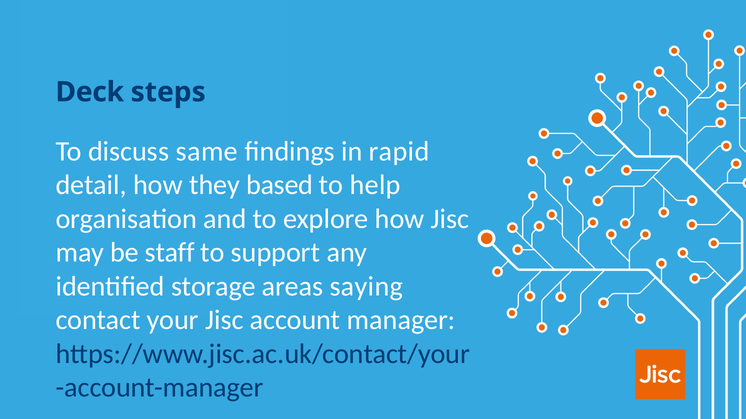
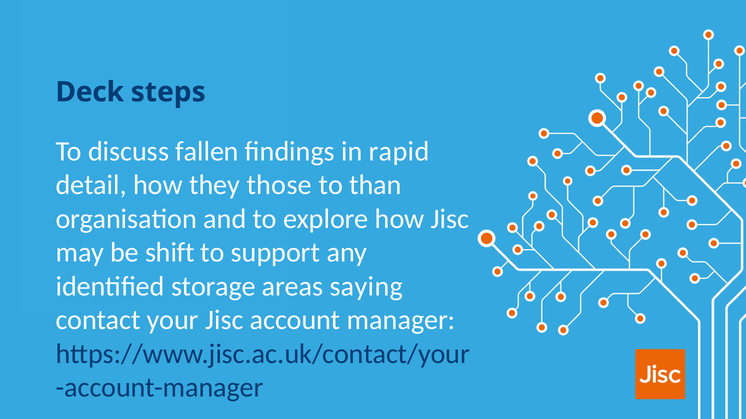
same: same -> fallen (207, 151)
based: based -> those (279, 185)
help: help -> than (375, 185)
staff: staff -> shift (170, 253)
